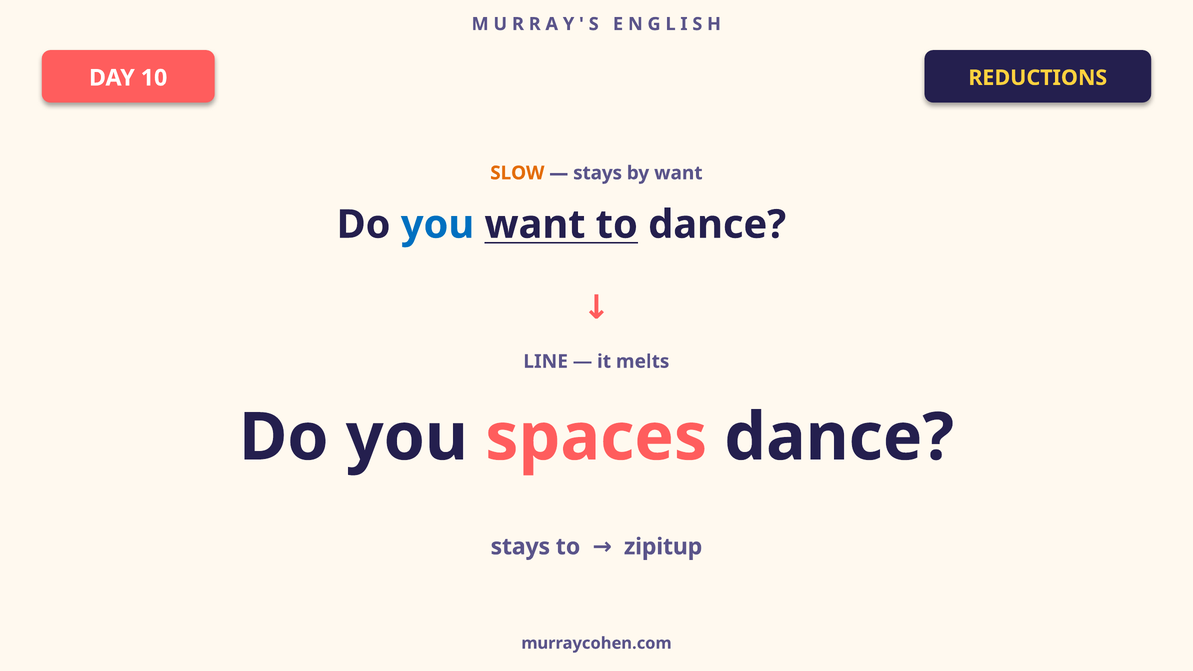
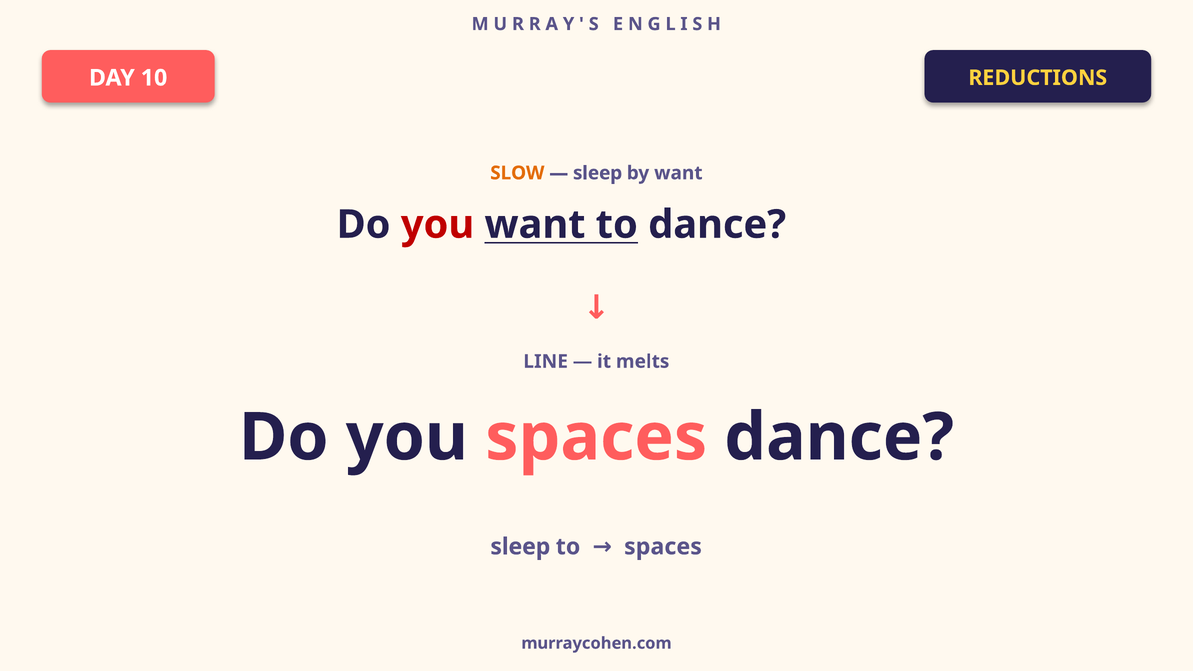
stays: stays -> sleep (598, 173)
you colour: blue -> red (438, 225)
stays: stays -> sleep (520, 547)
to zipitup: zipitup -> spaces (663, 547)
